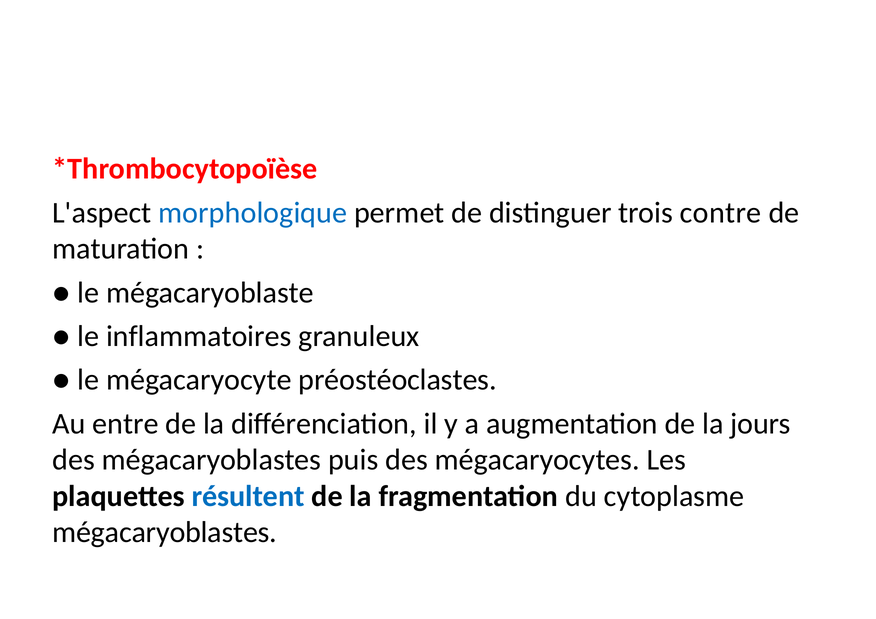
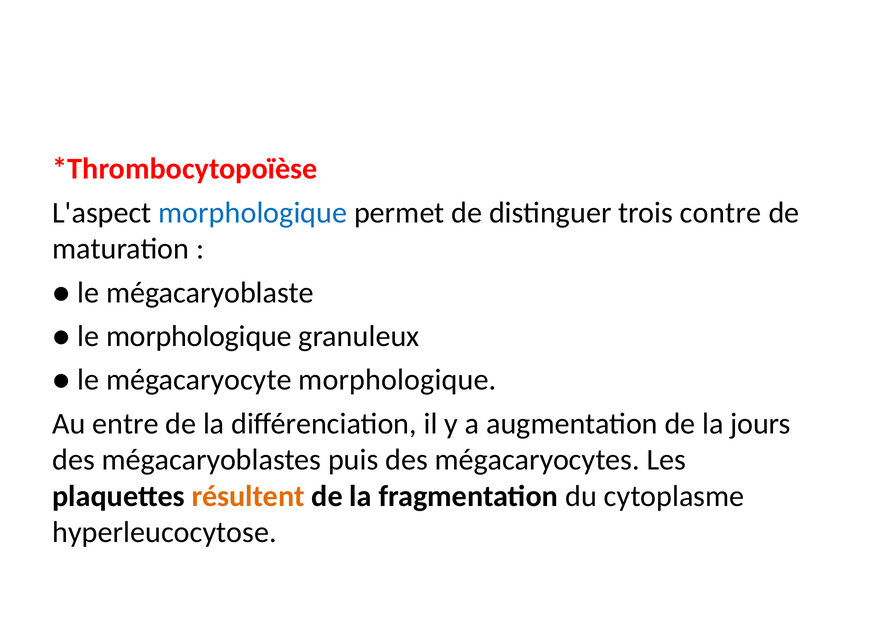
le inflammatoires: inflammatoires -> morphologique (199, 336)
mégacaryocyte préostéoclastes: préostéoclastes -> morphologique (397, 380)
résultent colour: blue -> orange (248, 496)
mégacaryoblastes: mégacaryoblastes -> hyperleucocytose (165, 532)
